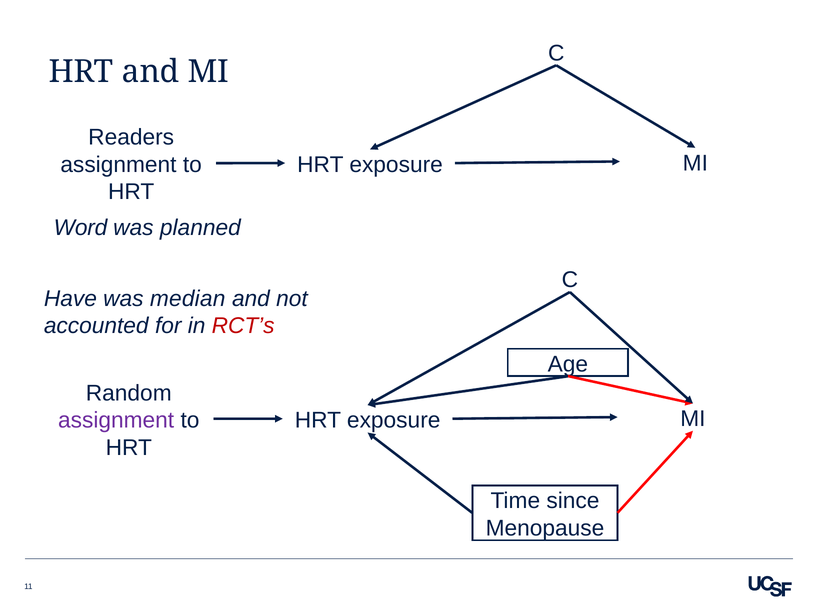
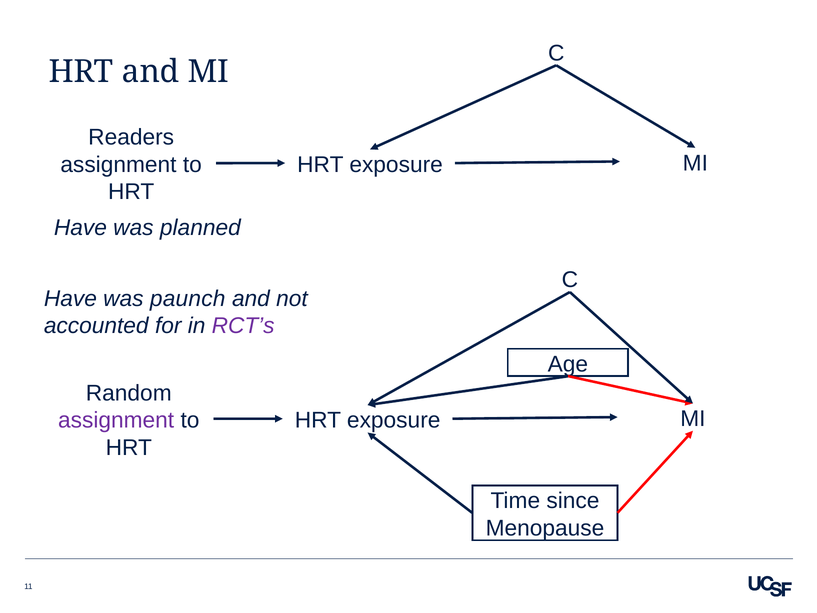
Word: Word -> Have (80, 228)
median: median -> paunch (188, 299)
RCT’s colour: red -> purple (243, 326)
